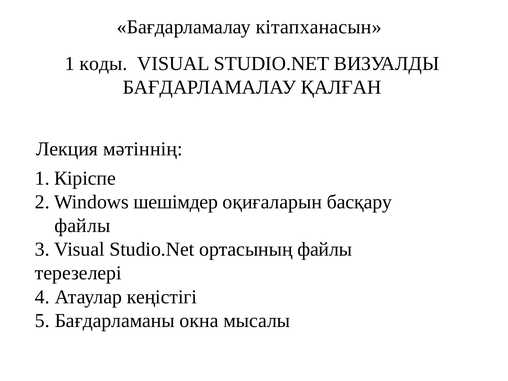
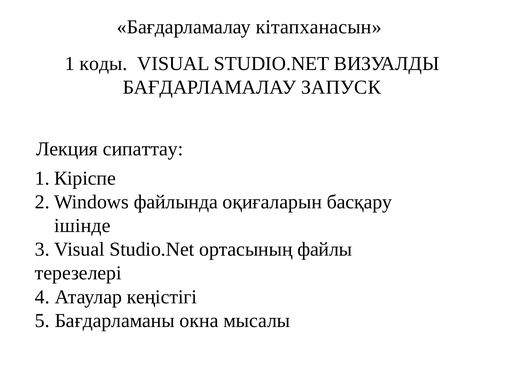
ҚАЛҒАН: ҚАЛҒАН -> ЗАПУСК (341, 87)
мәтіннің: мәтіннің -> сипаттау (143, 149)
шешімдер: шешімдер -> файлында (176, 202)
файлы: файлы -> ішінде (82, 226)
